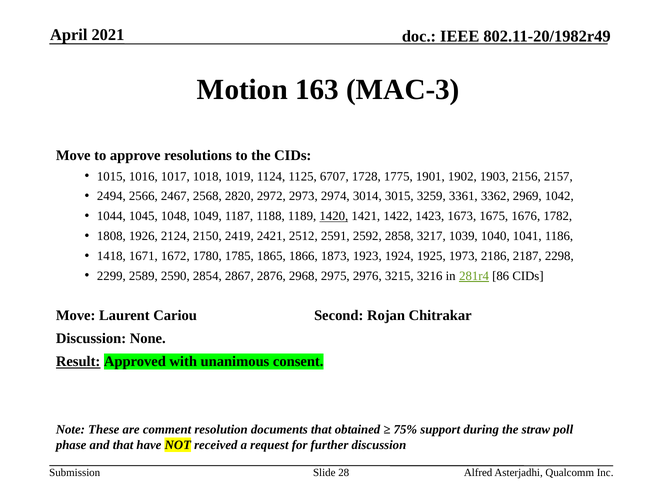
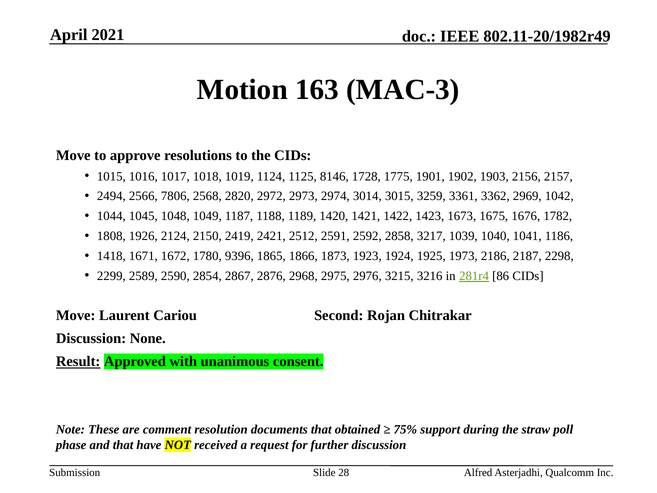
6707: 6707 -> 8146 (334, 176)
2467: 2467 -> 7806 (175, 196)
1420 underline: present -> none (334, 216)
1785: 1785 -> 9396 (239, 256)
